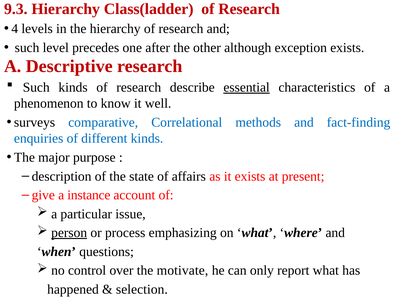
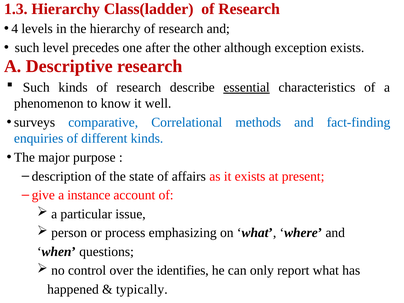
9.3: 9.3 -> 1.3 (16, 9)
person underline: present -> none (69, 233)
motivate: motivate -> identifies (183, 270)
selection: selection -> typically (142, 289)
